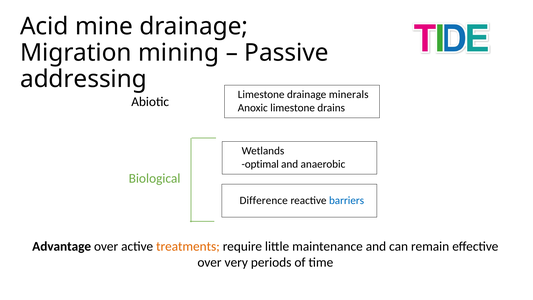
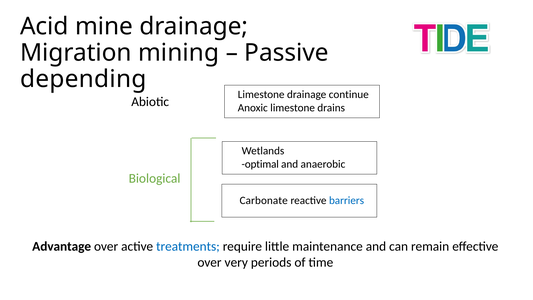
addressing: addressing -> depending (83, 79)
minerals: minerals -> continue (349, 94)
Difference: Difference -> Carbonate (264, 200)
treatments colour: orange -> blue (188, 246)
